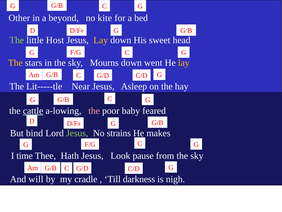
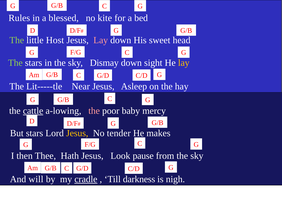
Other: Other -> Rules (19, 18)
beyond: beyond -> blessed (64, 18)
Lay colour: yellow -> pink (101, 40)
The colour: yellow -> light green (15, 63)
Mourns: Mourns -> Dismay (104, 63)
went: went -> sight (153, 63)
feared: feared -> mercy (154, 111)
But bind: bind -> stars (35, 133)
Jesus colour: light green -> yellow (77, 133)
strains: strains -> tender (119, 133)
time: time -> then (25, 155)
cradle underline: none -> present (86, 179)
